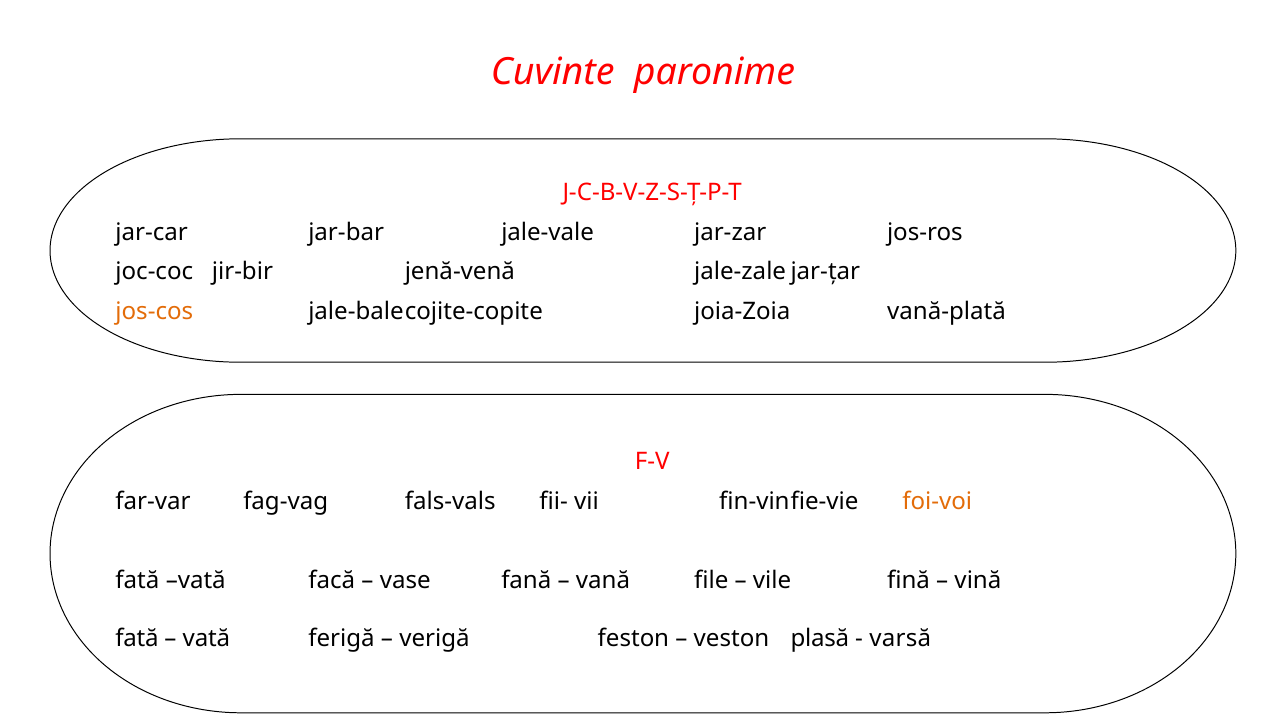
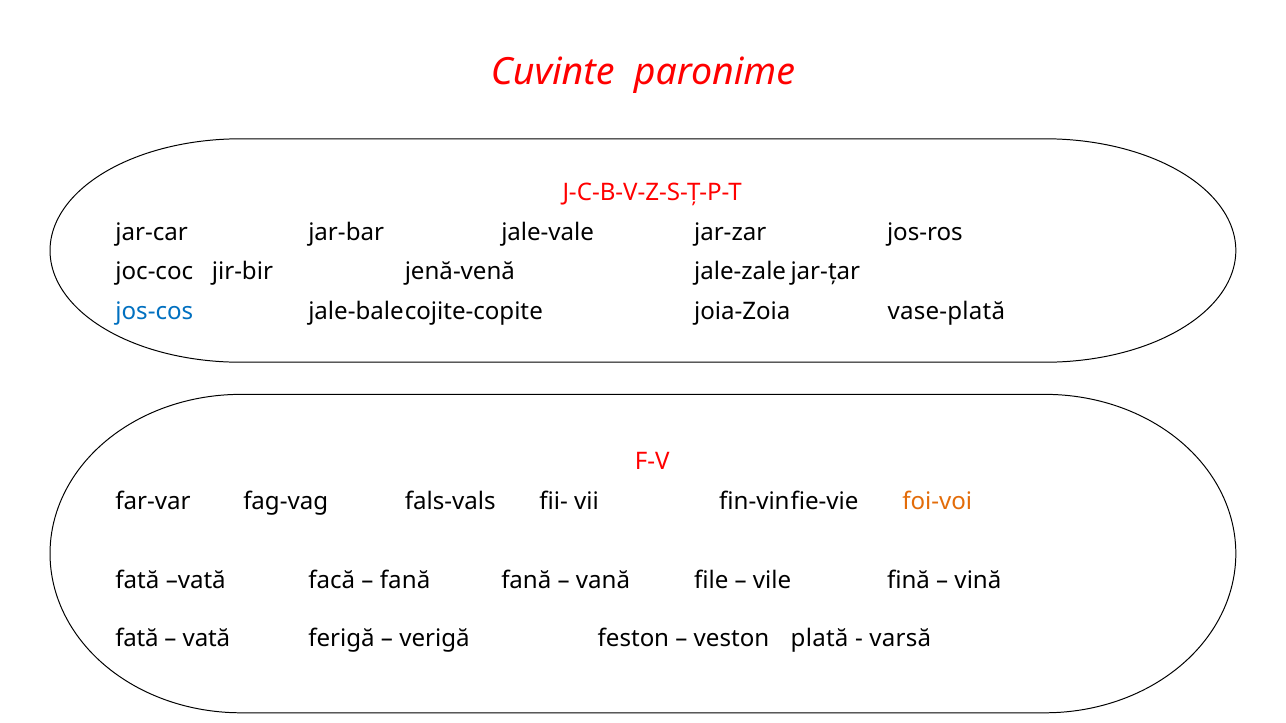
jos-cos colour: orange -> blue (154, 312)
vană-plată: vană-plată -> vase-plată (946, 312)
vase: vase -> fană (405, 581)
plasă: plasă -> plată (820, 639)
